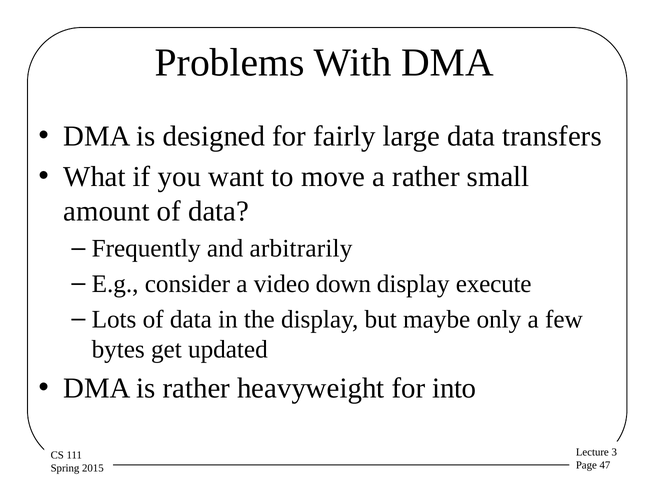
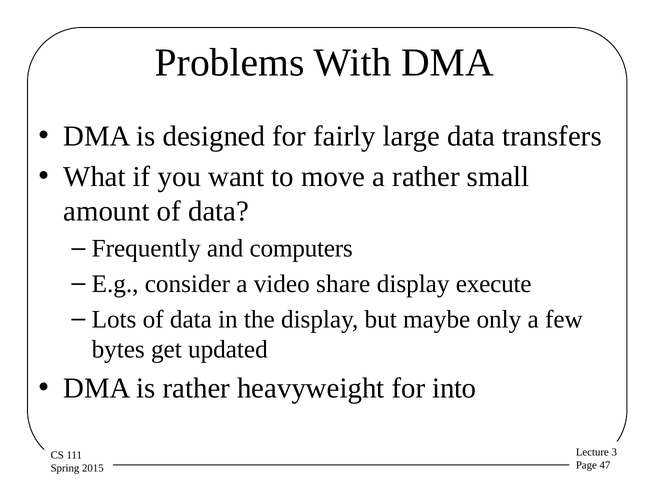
arbitrarily: arbitrarily -> computers (301, 248)
down: down -> share (343, 284)
